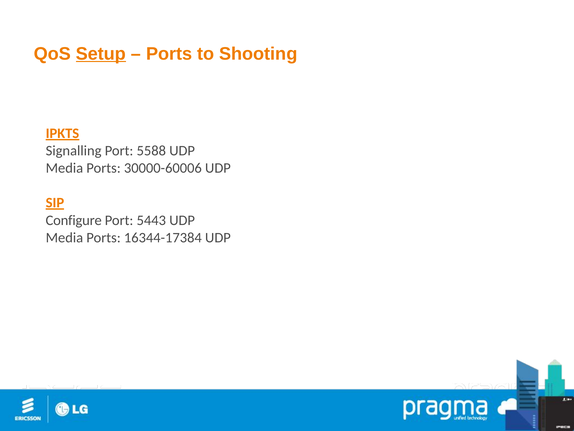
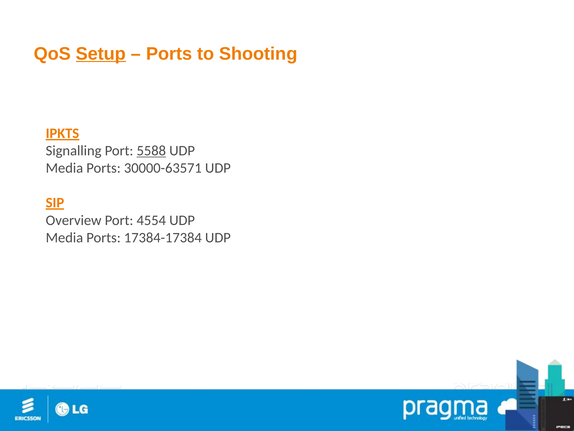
5588 underline: none -> present (151, 151)
30000-60006: 30000-60006 -> 30000-63571 (163, 168)
Configure: Configure -> Overview (74, 220)
5443: 5443 -> 4554 (151, 220)
16344-17384: 16344-17384 -> 17384-17384 (163, 237)
